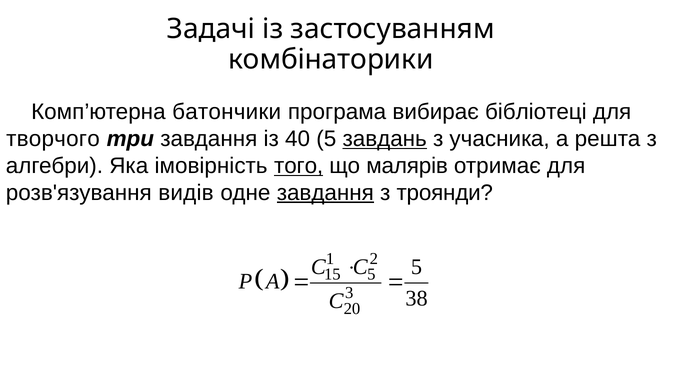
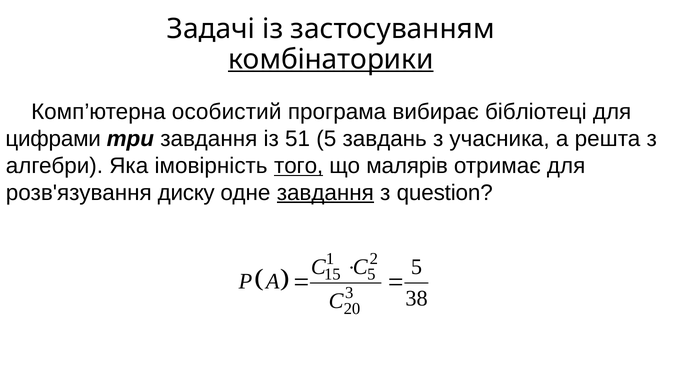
комбінаторики underline: none -> present (331, 59)
батончики: батончики -> особистий (227, 112)
творчого: творчого -> цифрами (53, 139)
40: 40 -> 51 (298, 139)
завдань underline: present -> none (385, 139)
видів: видів -> диску (186, 193)
троянди: троянди -> question (445, 193)
